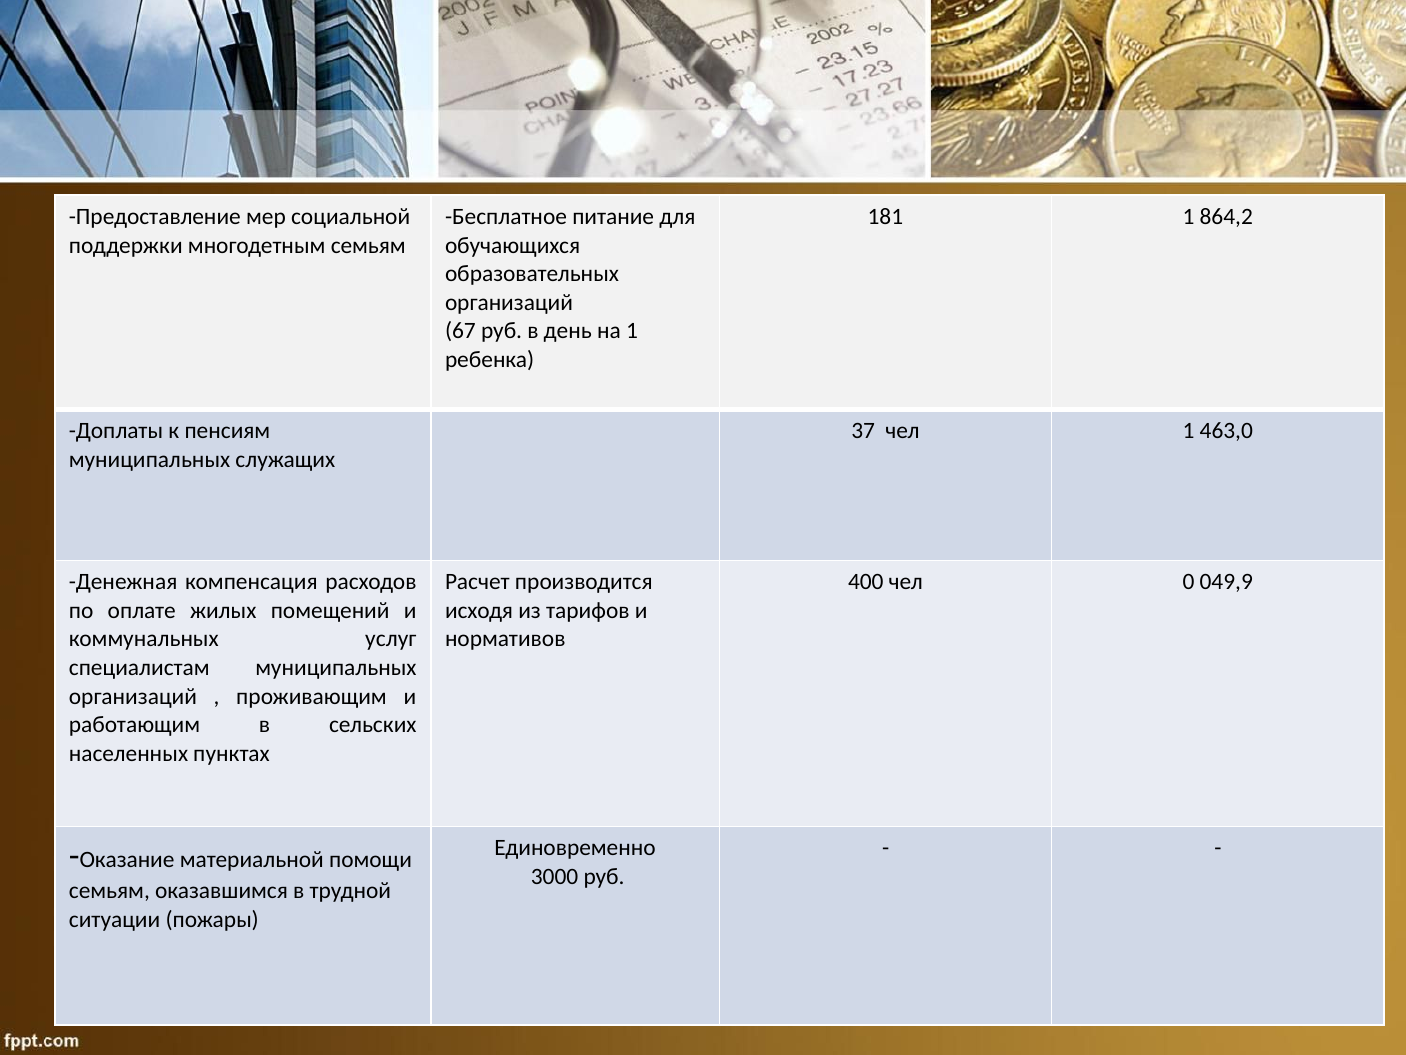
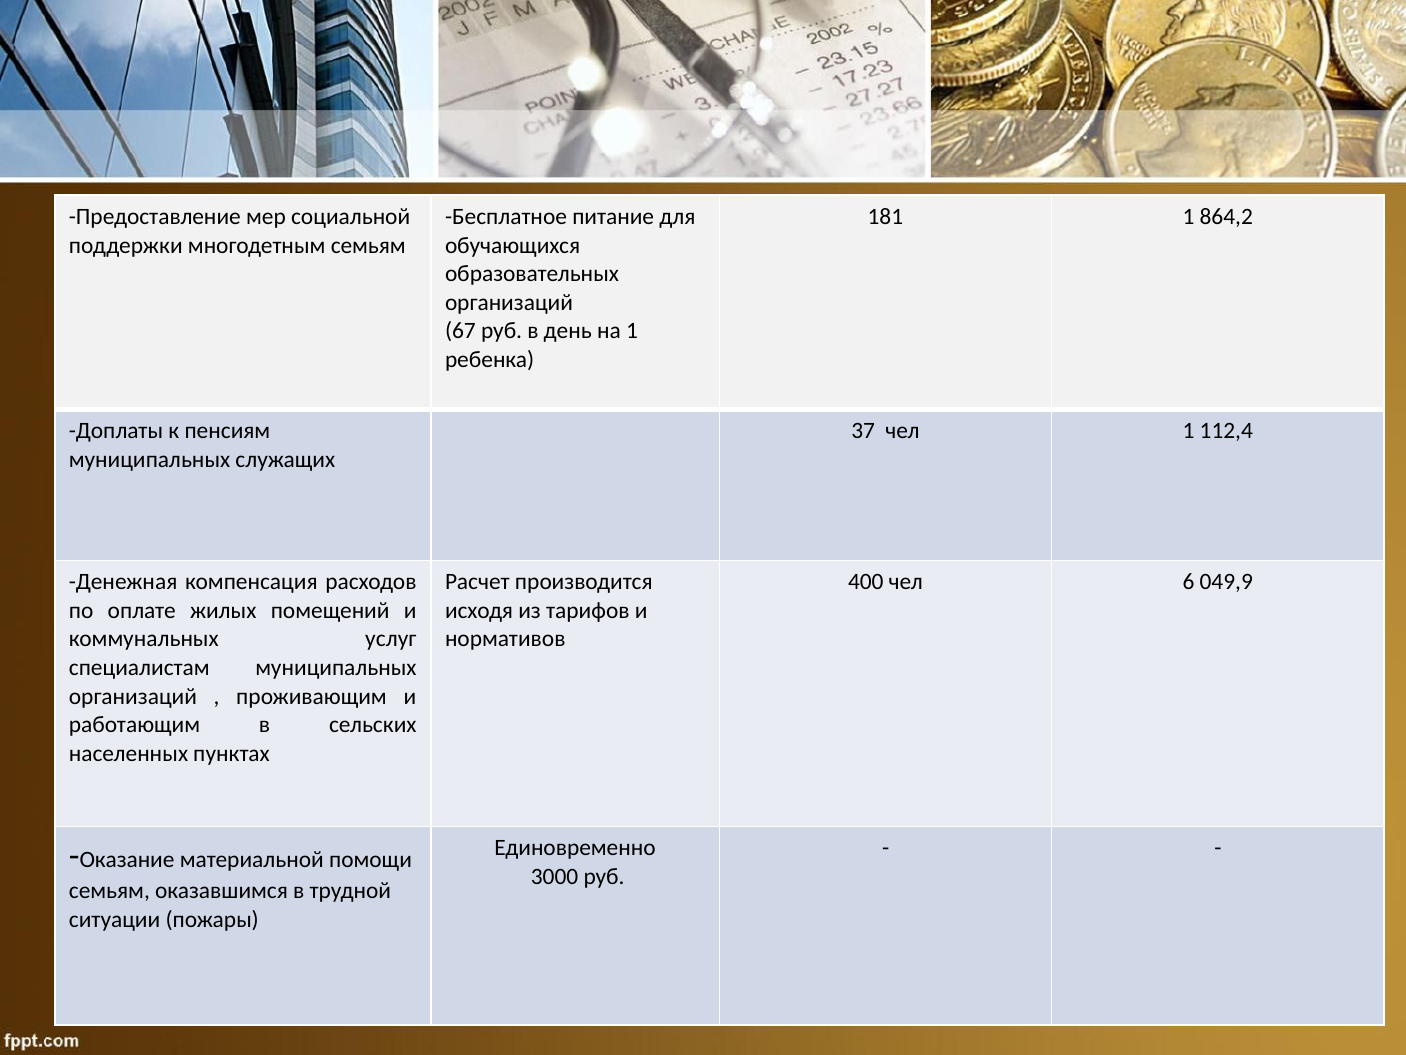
463,0: 463,0 -> 112,4 (1226, 431)
0: 0 -> 6 (1189, 582)
